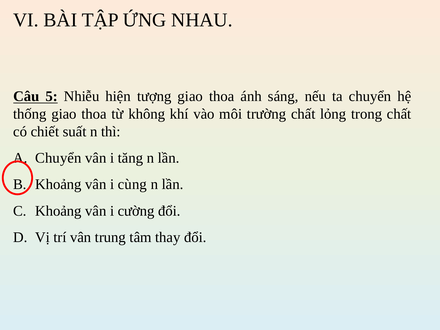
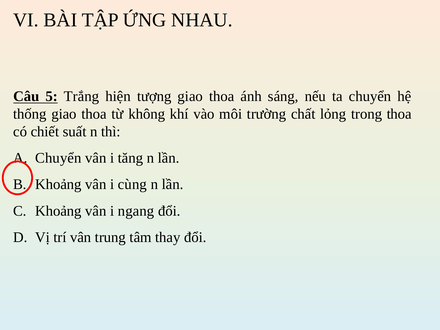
Nhiễu: Nhiễu -> Trắng (82, 96)
trong chất: chất -> thoa (399, 114)
cường: cường -> ngang (136, 211)
